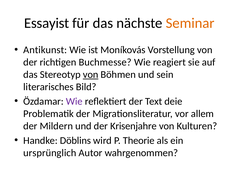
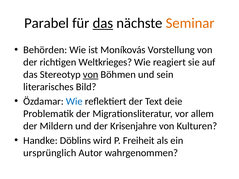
Essayist: Essayist -> Parabel (47, 23)
das underline: none -> present (103, 23)
Antikunst: Antikunst -> Behörden (45, 50)
Buchmesse: Buchmesse -> Weltkrieges (105, 62)
Wie colour: purple -> blue (74, 101)
Theorie: Theorie -> Freiheit (139, 141)
